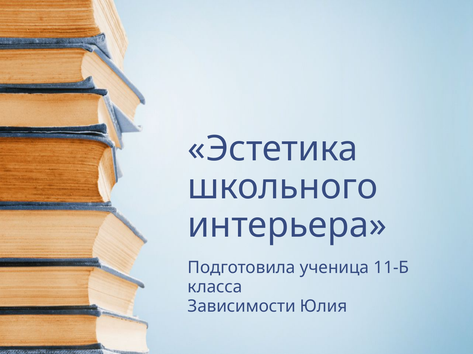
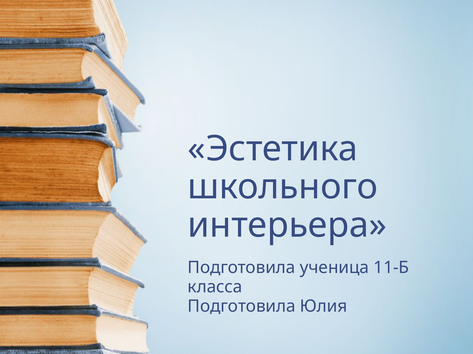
Зависимости: Зависимости -> Подготовила (242, 307)
